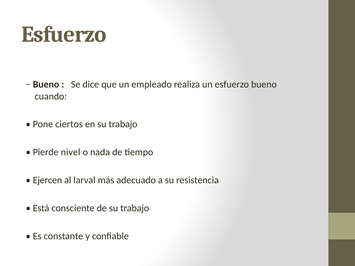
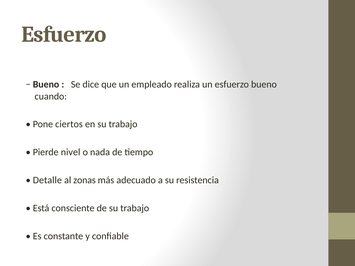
Ejercen: Ejercen -> Detalle (47, 180)
larval: larval -> zonas (85, 180)
